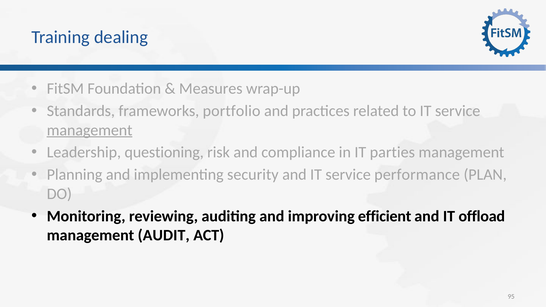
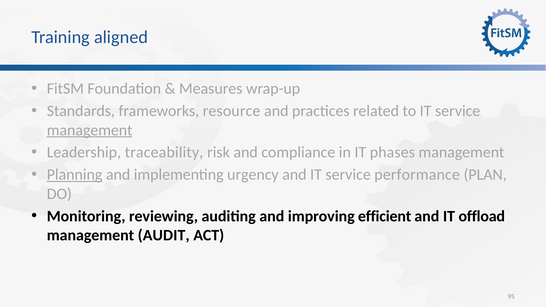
dealing: dealing -> aligned (121, 37)
portfolio: portfolio -> resource (232, 111)
questioning: questioning -> traceability (164, 152)
parties: parties -> phases (392, 152)
Planning underline: none -> present (75, 175)
security: security -> urgency (253, 175)
